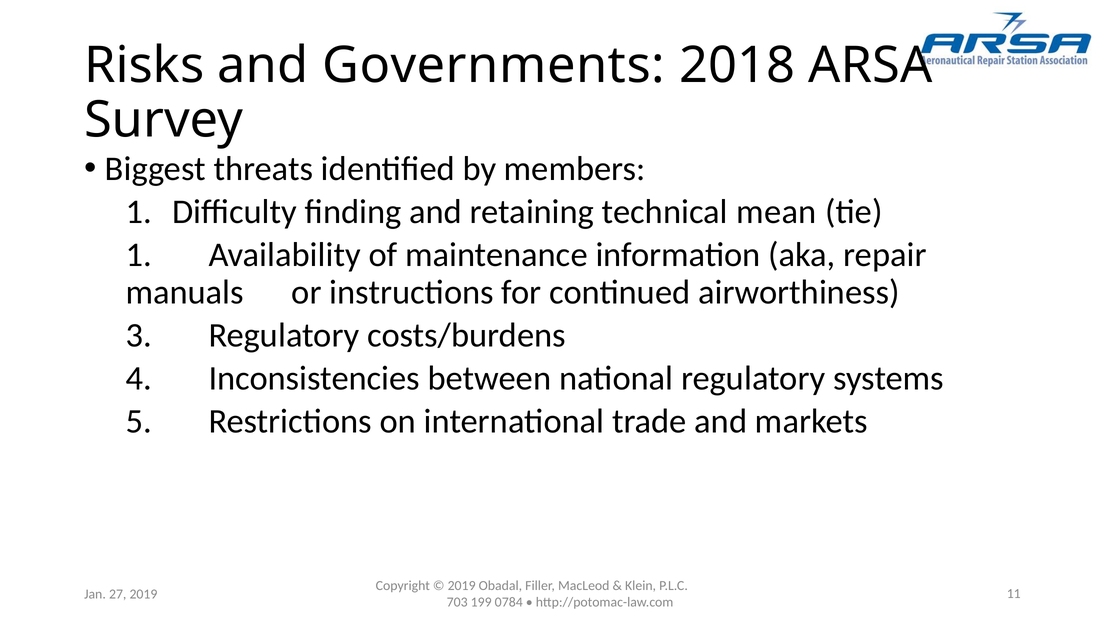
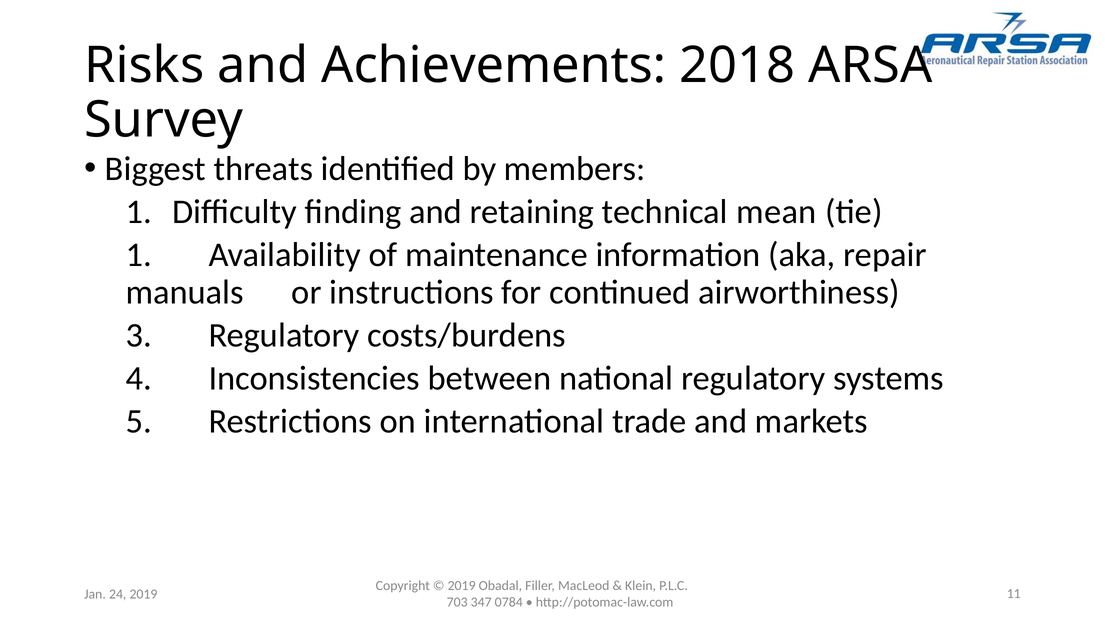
Governments: Governments -> Achievements (494, 65)
27: 27 -> 24 (118, 594)
199: 199 -> 347 (481, 602)
